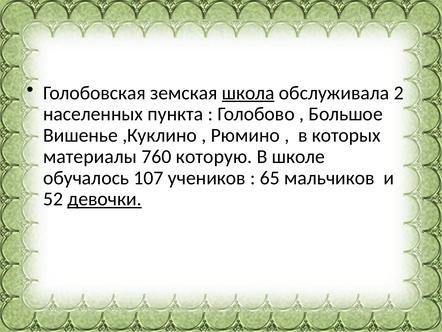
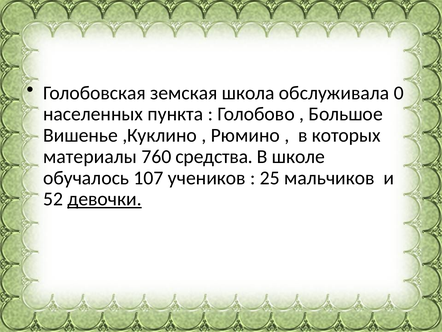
школа underline: present -> none (248, 93)
2: 2 -> 0 (399, 93)
которую: которую -> средства (214, 156)
65: 65 -> 25 (270, 178)
